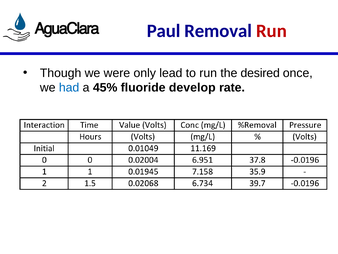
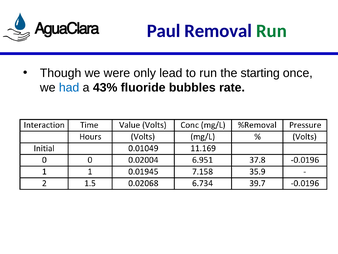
Run colour: red -> green (272, 31)
desired: desired -> starting (260, 73)
45%: 45% -> 43% (105, 87)
develop: develop -> bubbles (192, 87)
